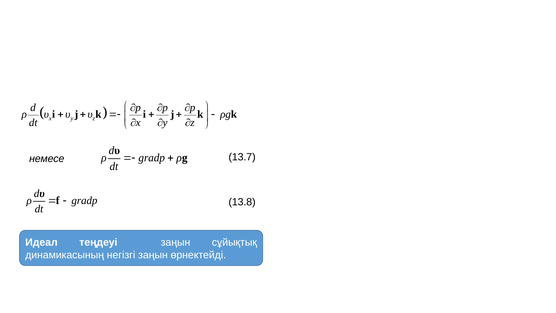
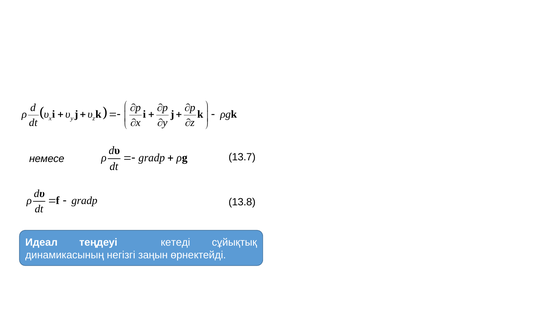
теңдеуі заңын: заңын -> кетеді (175, 242)
